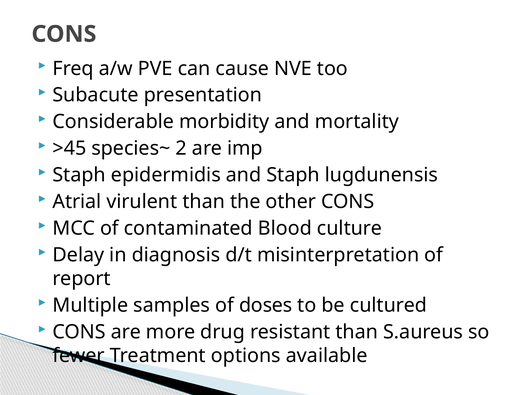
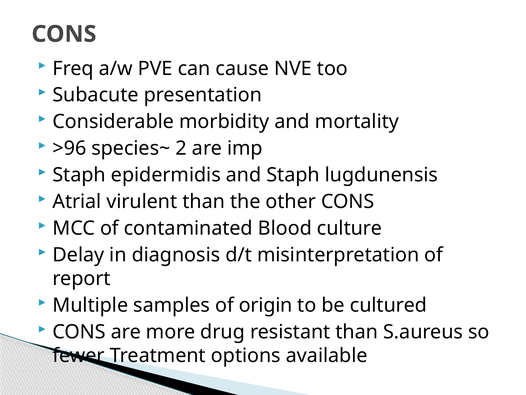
>45: >45 -> >96 (69, 148)
doses: doses -> origin (266, 305)
